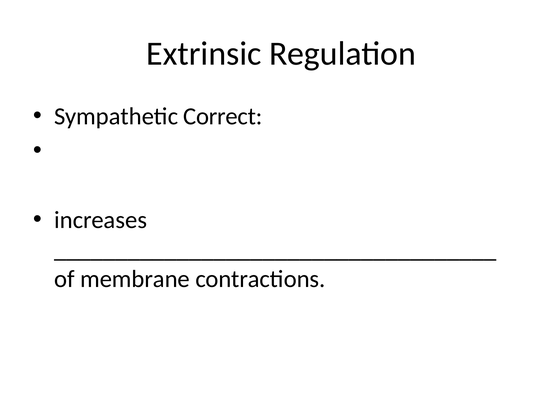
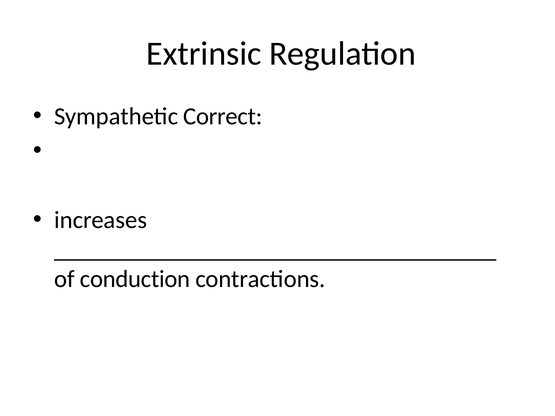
membrane: membrane -> conduction (135, 279)
